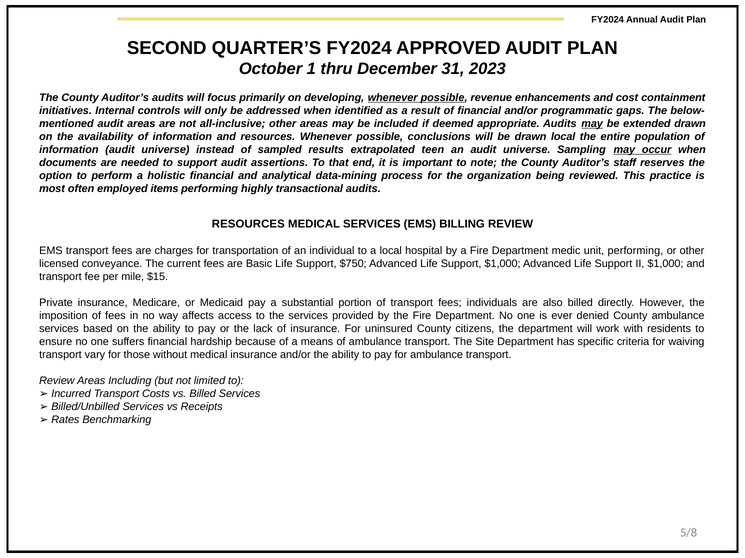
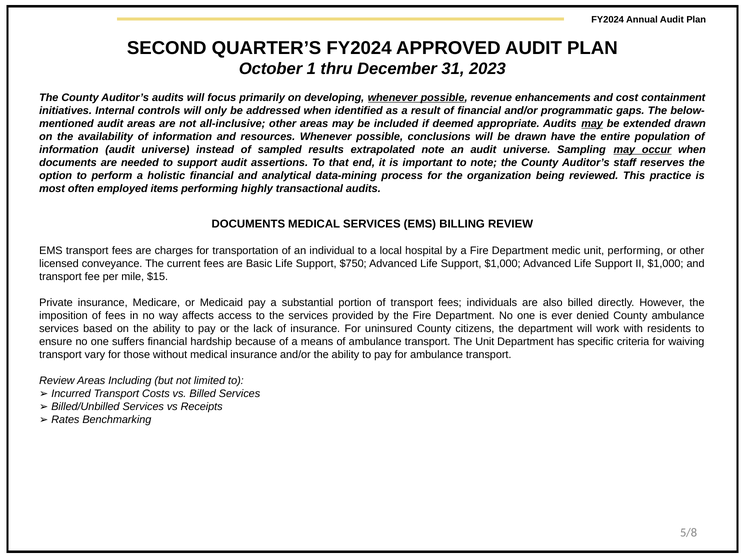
drawn local: local -> have (563, 137)
extrapolated teen: teen -> note (433, 150)
RESOURCES: RESOURCES -> DOCUMENTS (248, 224)
The Site: Site -> Unit (485, 342)
